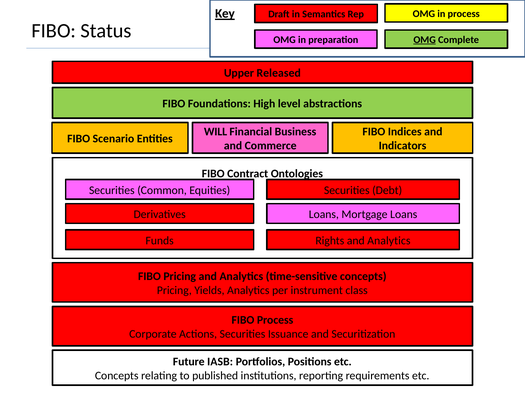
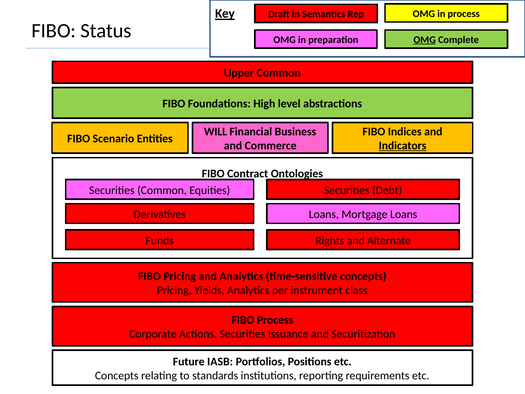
Upper Released: Released -> Common (279, 73)
Indicators underline: none -> present (403, 146)
Rights and Analytics: Analytics -> Alternate (389, 240)
published: published -> standards (215, 375)
